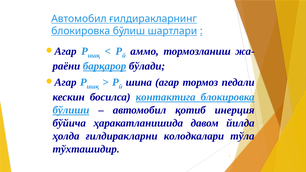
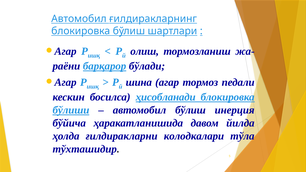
аммо: аммо -> олиш (145, 51)
контактига: контактига -> ҳисобланади (166, 97)
автомобил қотиб: қотиб -> бўлиш (190, 110)
